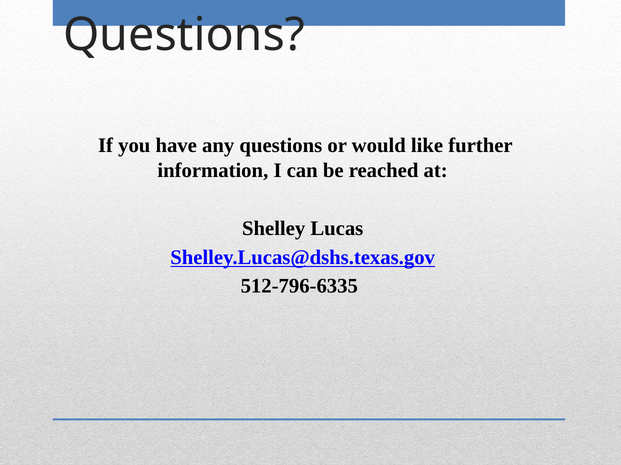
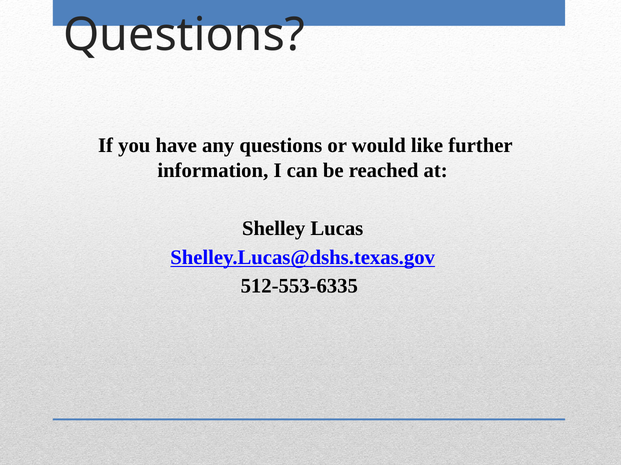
512-796-6335: 512-796-6335 -> 512-553-6335 (299, 287)
